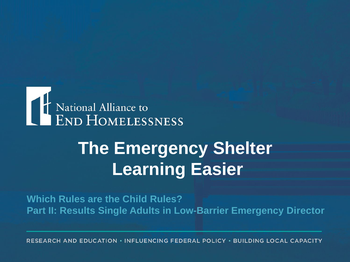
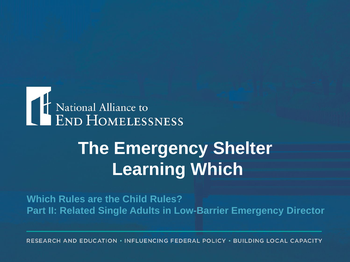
Learning Easier: Easier -> Which (217, 170)
Results: Results -> Related (77, 211)
